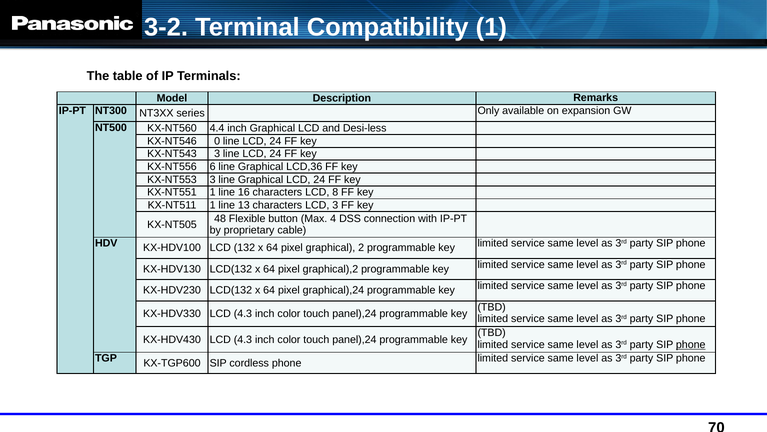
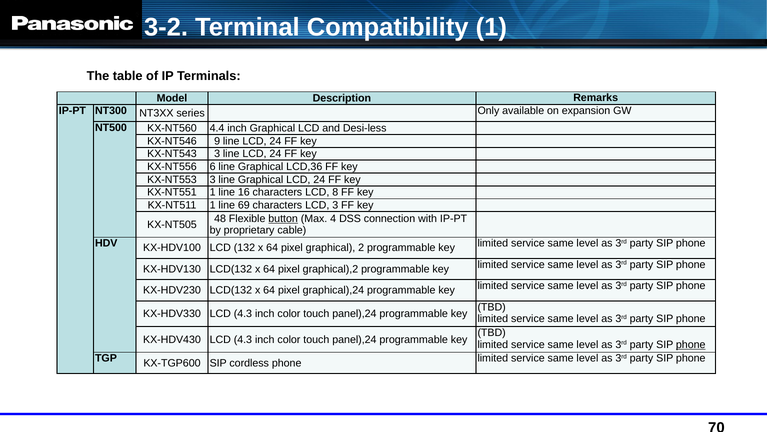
0: 0 -> 9 (217, 141)
13: 13 -> 69 (244, 205)
button underline: none -> present (283, 218)
